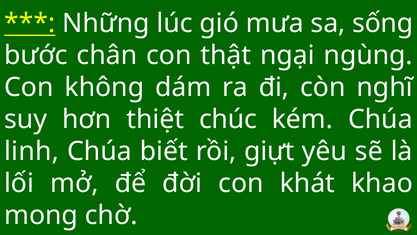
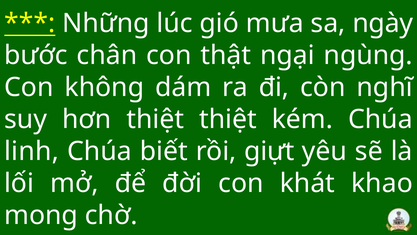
sống: sống -> ngày (383, 23)
thiệt chúc: chúc -> thiệt (228, 119)
